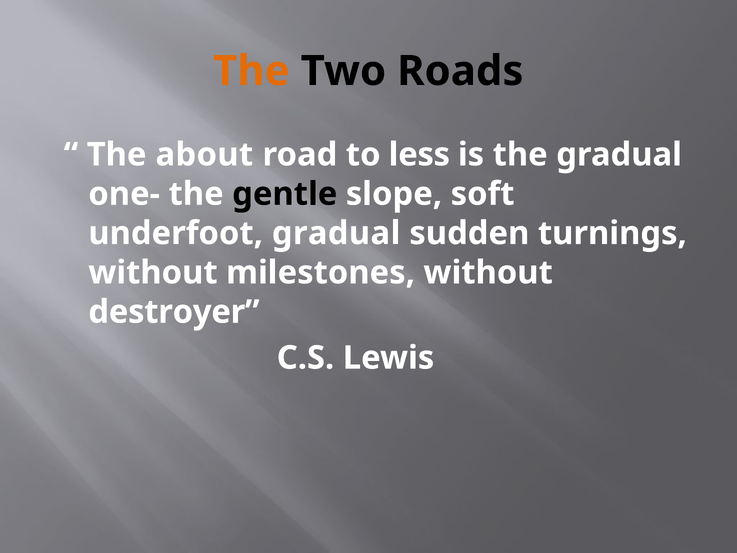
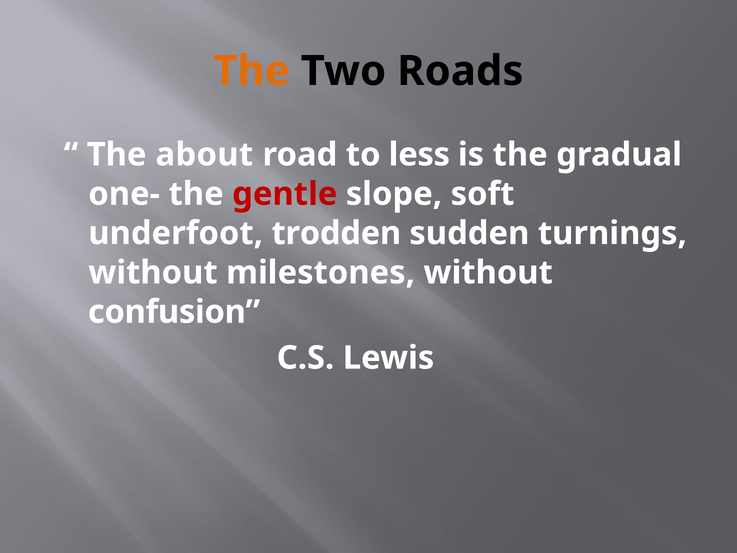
gentle colour: black -> red (285, 194)
underfoot gradual: gradual -> trodden (336, 233)
destroyer: destroyer -> confusion (174, 312)
